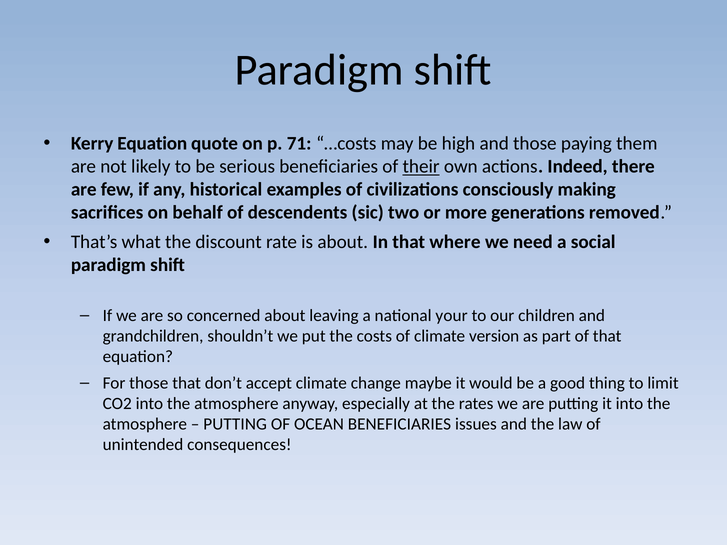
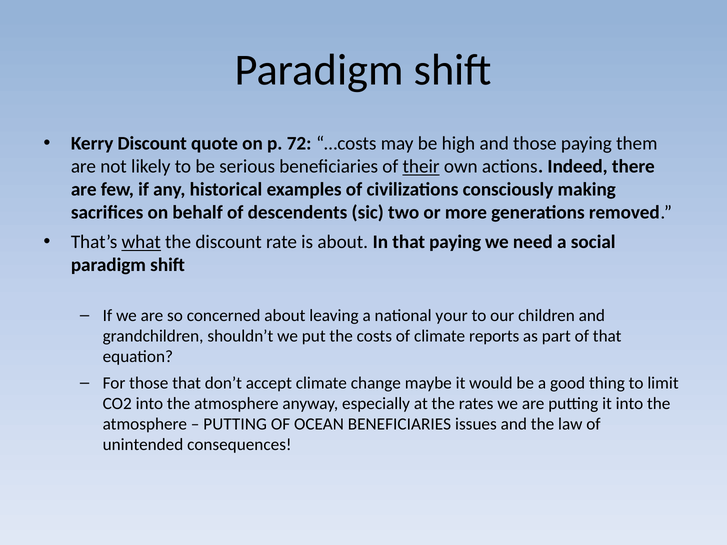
Kerry Equation: Equation -> Discount (152, 144)
71: 71 -> 72 (299, 144)
what underline: none -> present (141, 242)
that where: where -> paying (455, 242)
version: version -> reports (494, 336)
